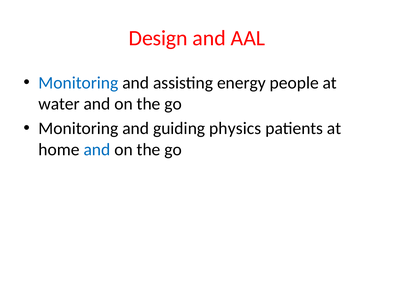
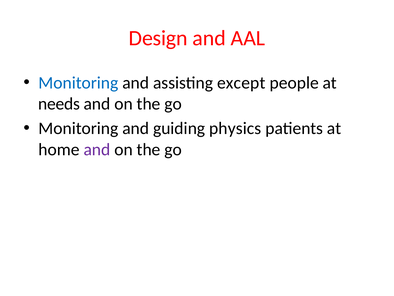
energy: energy -> except (241, 83)
water: water -> needs (59, 104)
and colour: blue -> purple (97, 149)
